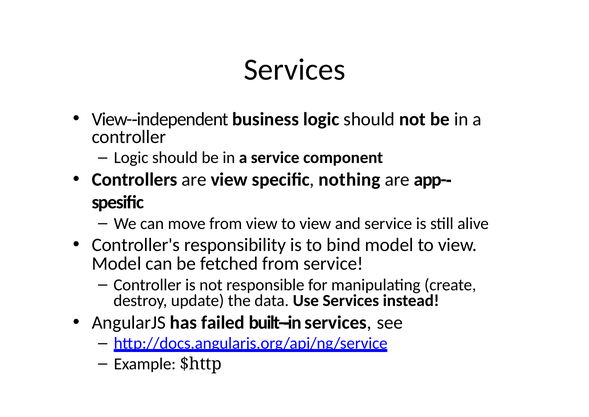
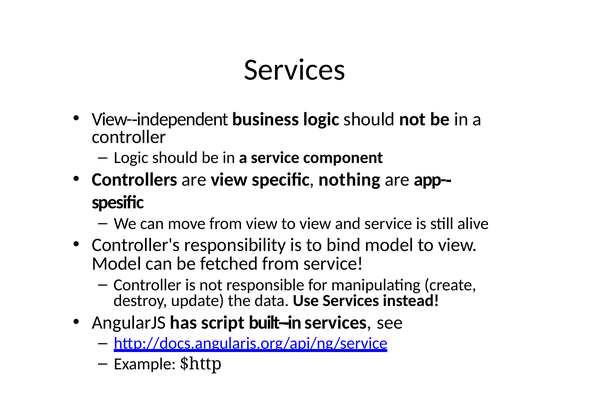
failed: failed -> script (223, 322)
